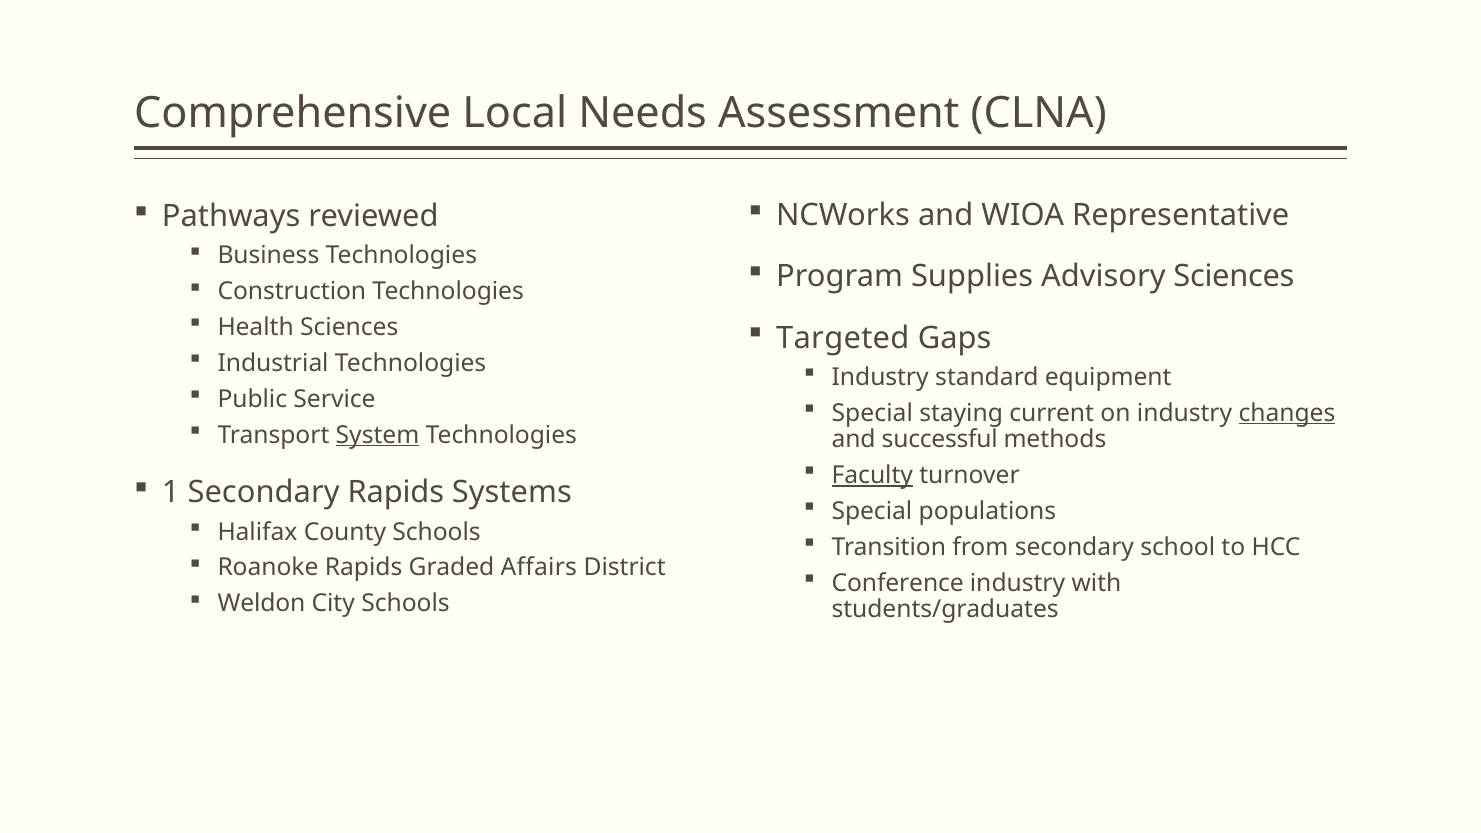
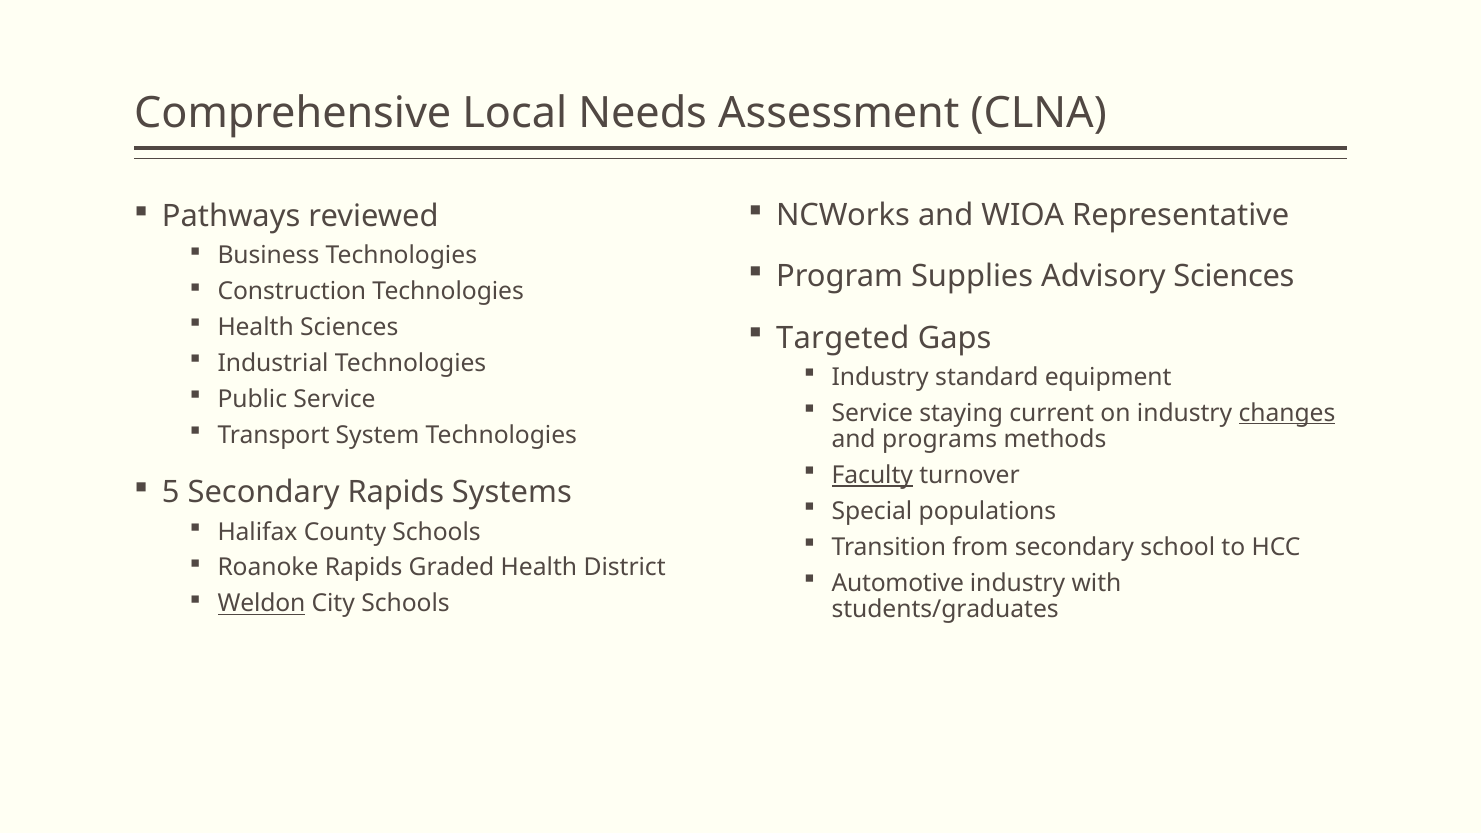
Special: Special -> Service (872, 413)
System underline: present -> none (378, 435)
successful: successful -> programs (940, 440)
1: 1 -> 5 (171, 493)
Graded Affairs: Affairs -> Health (539, 568)
Conference: Conference -> Automotive (898, 583)
Weldon underline: none -> present (261, 604)
